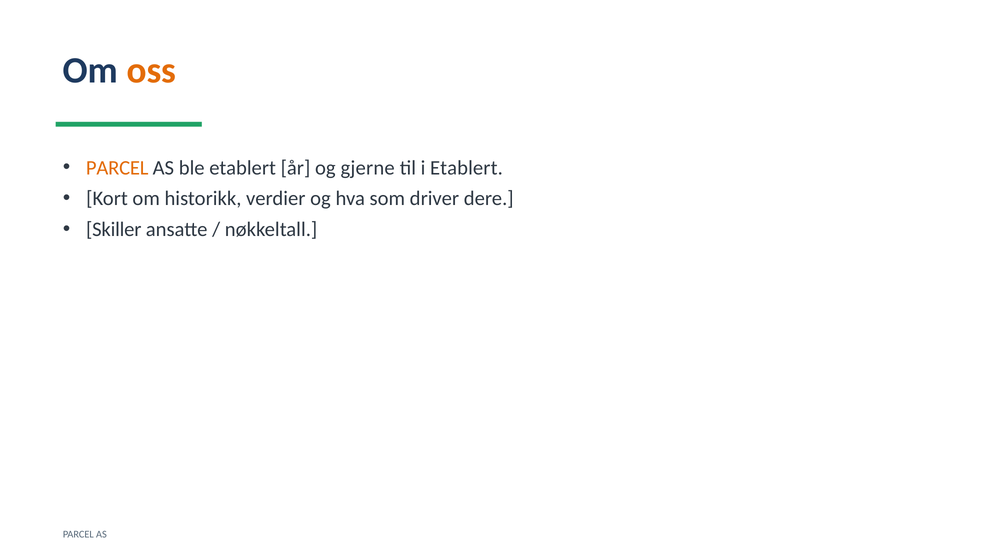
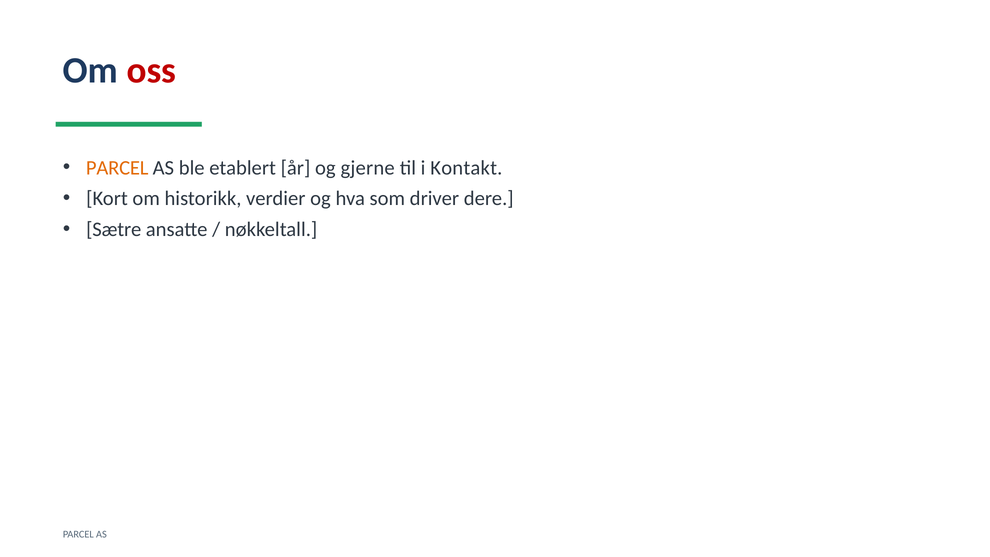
oss colour: orange -> red (151, 71)
i Etablert: Etablert -> Kontakt (466, 168)
Skiller: Skiller -> Sætre (114, 230)
